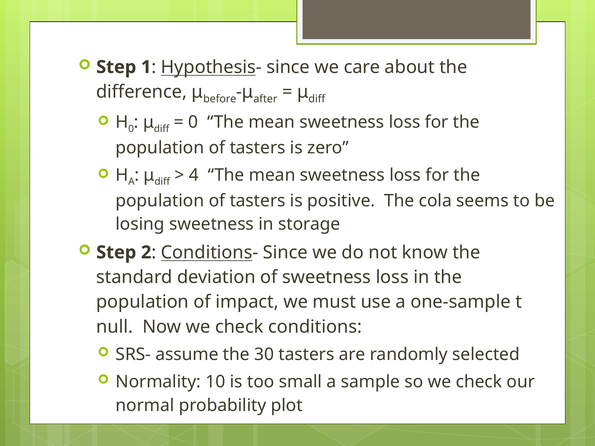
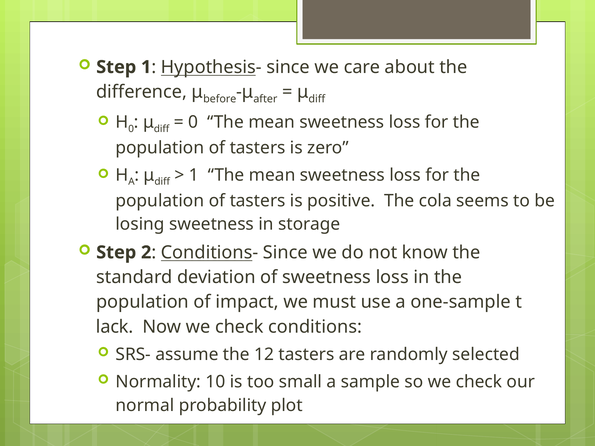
4: 4 -> 1 (194, 175)
null: null -> lack (115, 327)
30: 30 -> 12 (264, 355)
